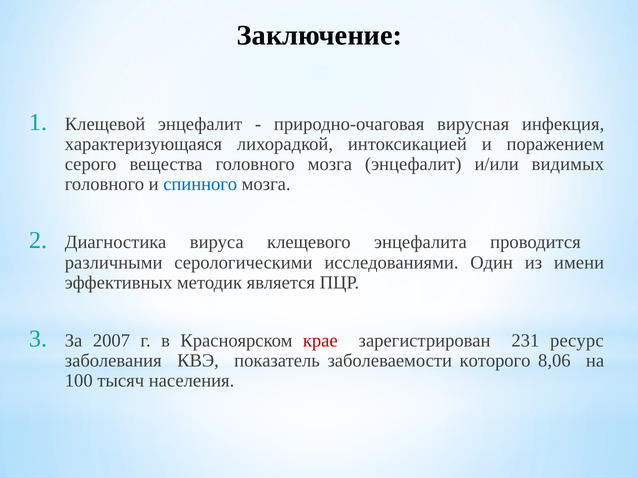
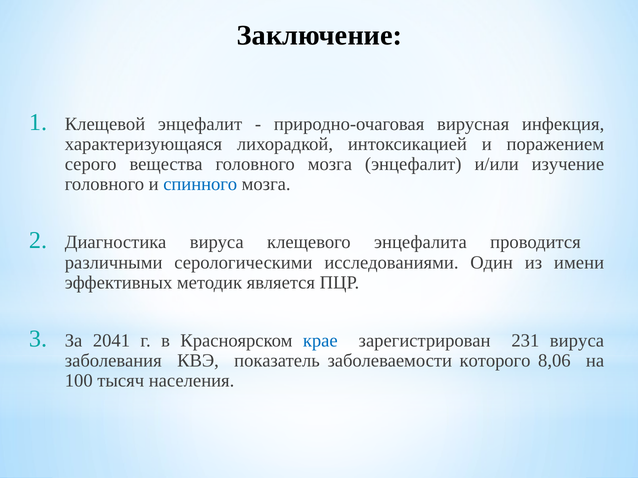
видимых: видимых -> изучение (568, 164)
2007: 2007 -> 2041 (112, 341)
крае colour: red -> blue (320, 341)
231 ресурс: ресурс -> вируса (577, 341)
